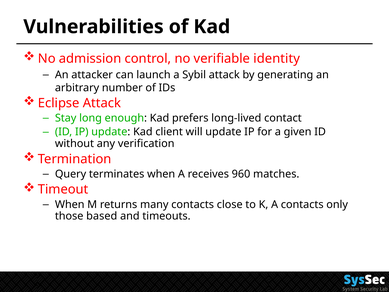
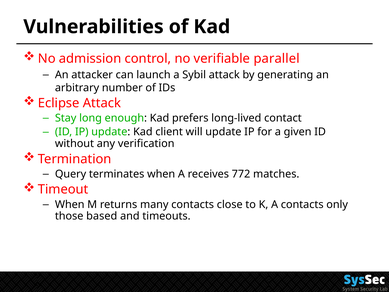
identity: identity -> parallel (277, 58)
960: 960 -> 772 (241, 174)
